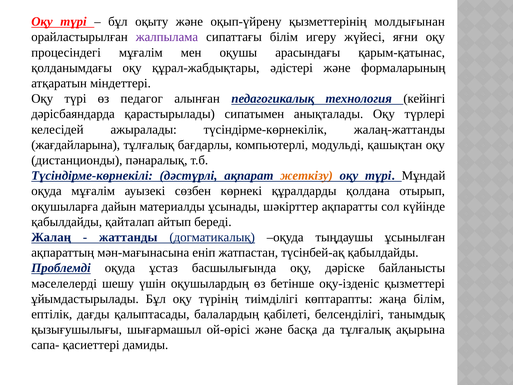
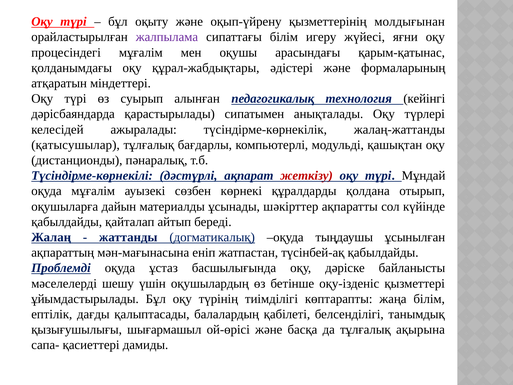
педагог: педагог -> суырып (142, 99)
жағдайларына: жағдайларына -> қатысушылар (76, 145)
жеткізу colour: orange -> red (307, 176)
